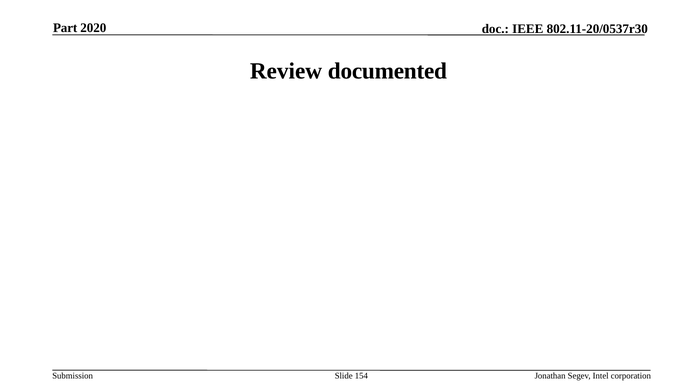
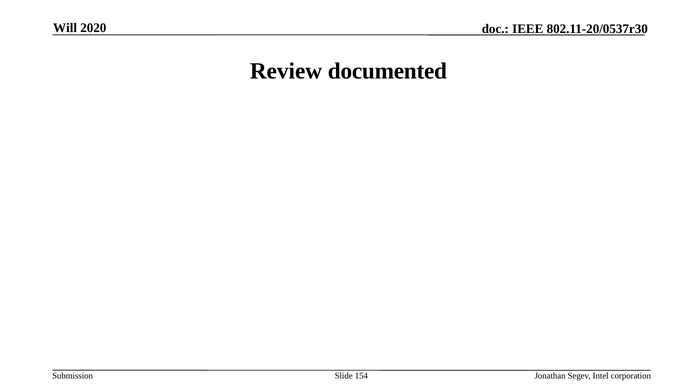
Part: Part -> Will (65, 28)
